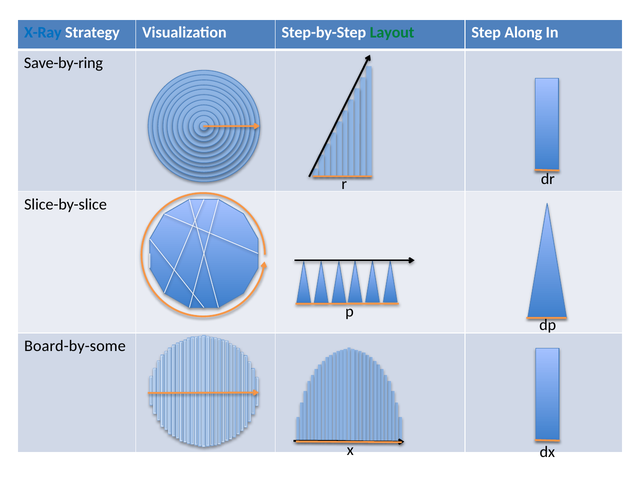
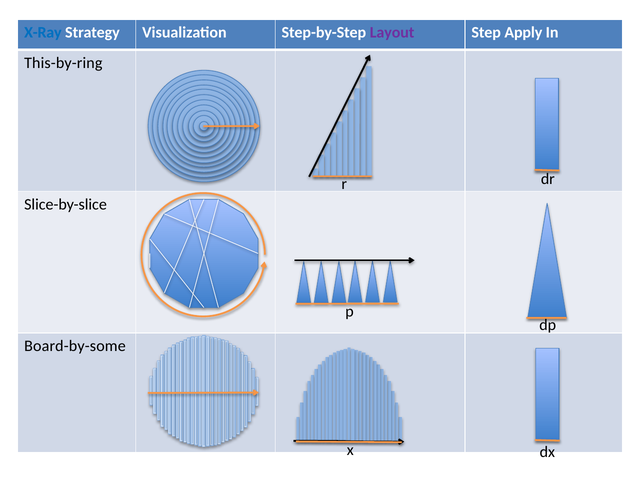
Layout colour: green -> purple (392, 33)
Along: Along -> Apply (523, 33)
Save-by-ring: Save-by-ring -> This-by-ring (63, 63)
